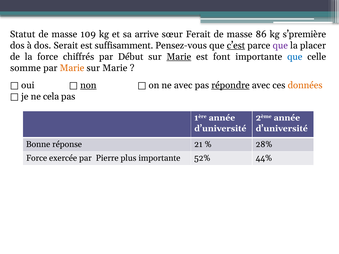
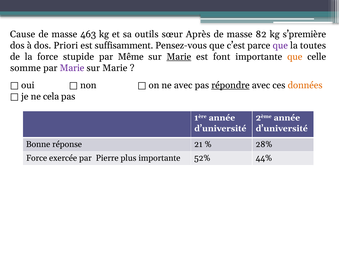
Statut: Statut -> Cause (23, 34)
109: 109 -> 463 (88, 34)
arrive: arrive -> outils (147, 34)
Ferait: Ferait -> Après (198, 34)
86: 86 -> 82 (261, 34)
Serait: Serait -> Priori (66, 45)
c’est underline: present -> none (236, 45)
placer: placer -> toutes (313, 45)
chiffrés: chiffrés -> stupide (79, 57)
Début: Début -> Même (131, 57)
que colour: blue -> orange (295, 57)
Marie colour: orange -> purple (72, 68)
non underline: present -> none (88, 85)
